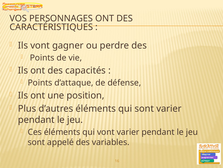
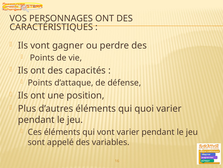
qui sont: sont -> quoi (144, 108)
